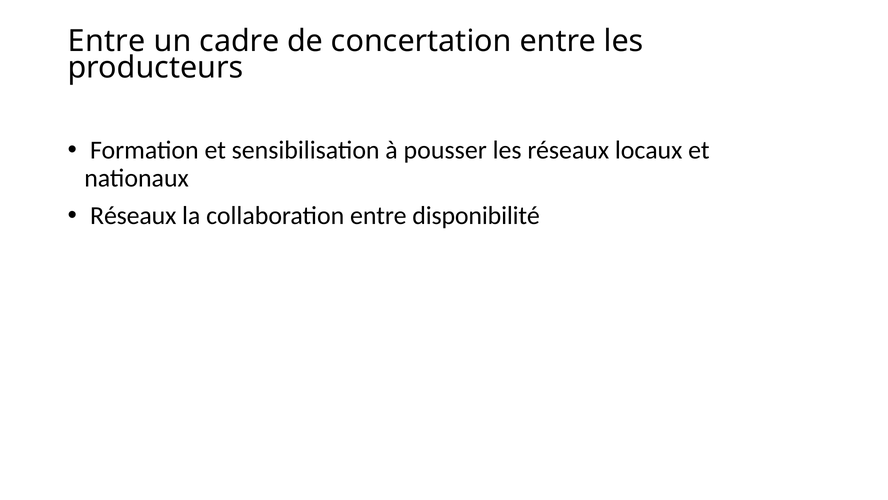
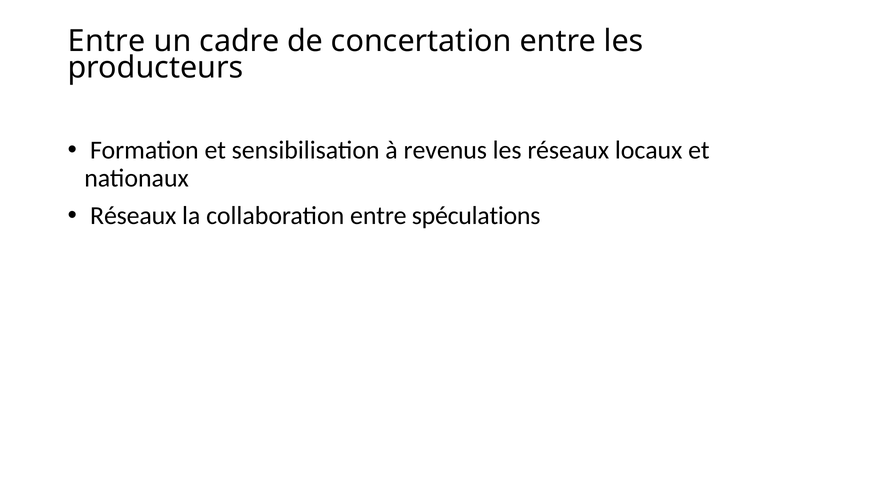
pousser: pousser -> revenus (445, 150)
disponibilité: disponibilité -> spéculations (476, 215)
